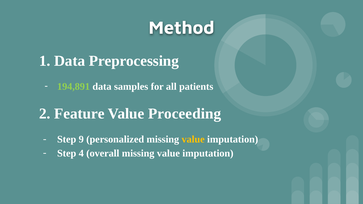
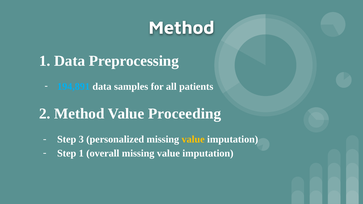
194,891 colour: light green -> light blue (74, 87)
2 Feature: Feature -> Method (79, 114)
9: 9 -> 3 (81, 139)
Step 4: 4 -> 1 (81, 153)
